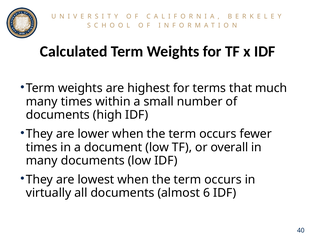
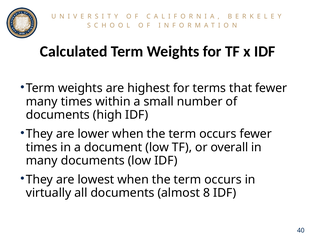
that much: much -> fewer (271, 88)
6: 6 -> 8 (207, 193)
